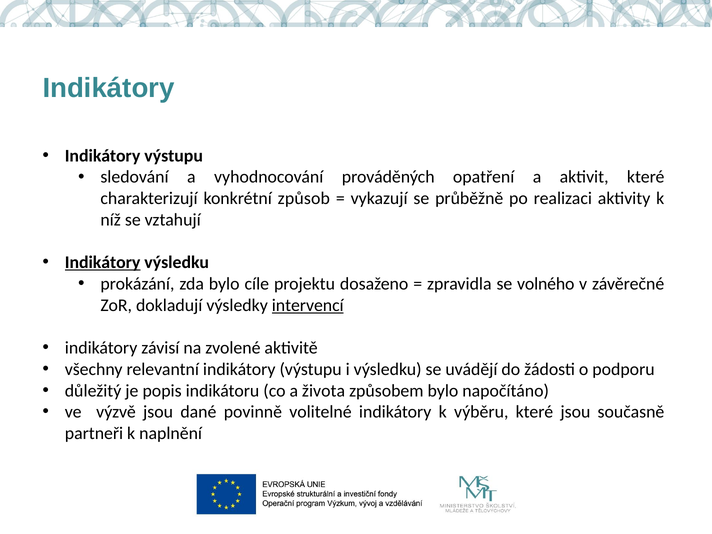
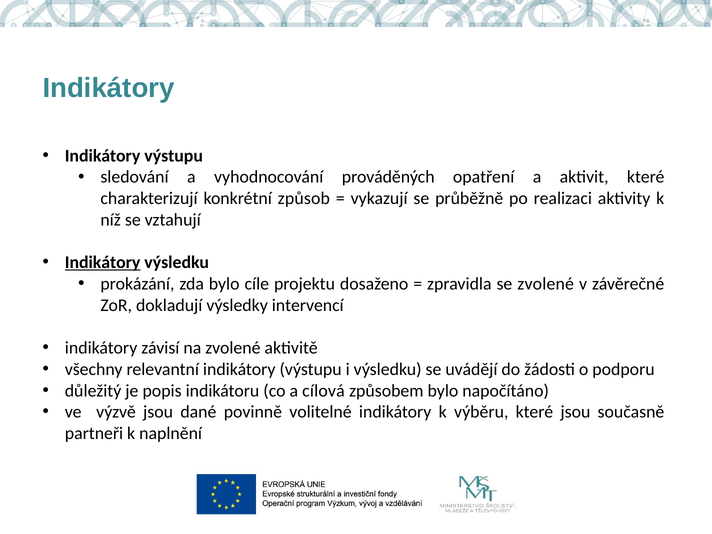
se volného: volného -> zvolené (546, 284)
intervencí underline: present -> none (308, 305)
života: života -> cílová (323, 391)
